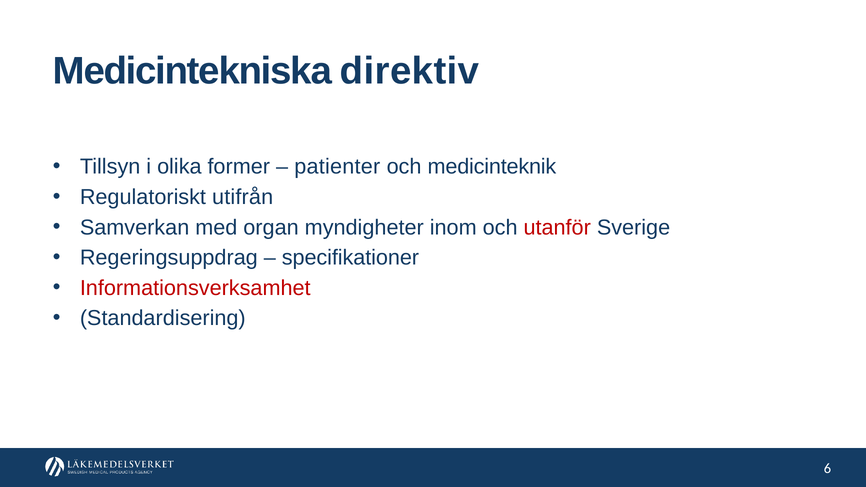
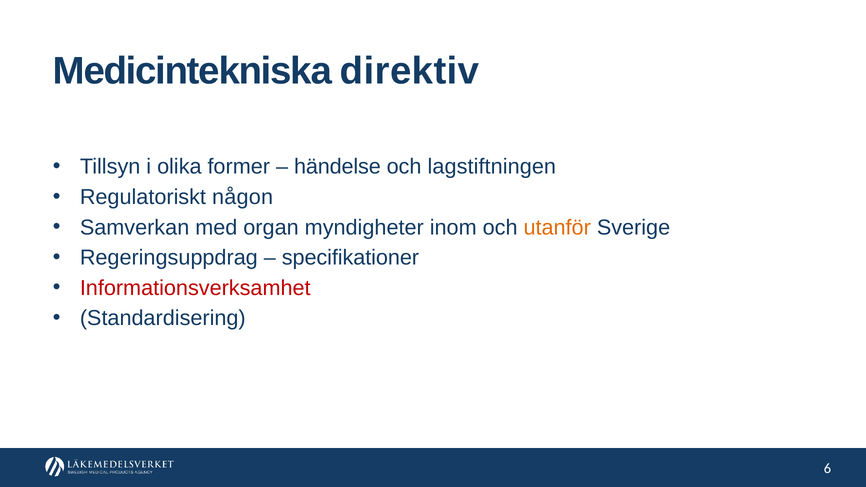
patienter: patienter -> händelse (337, 167)
medicinteknik: medicinteknik -> lagstiftningen (492, 167)
utifrån: utifrån -> någon (243, 197)
utanför colour: red -> orange (557, 227)
